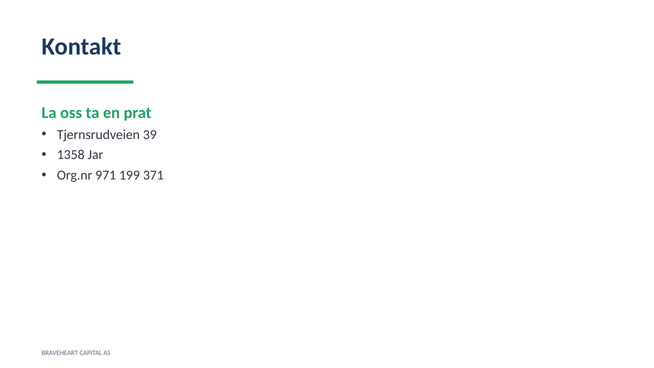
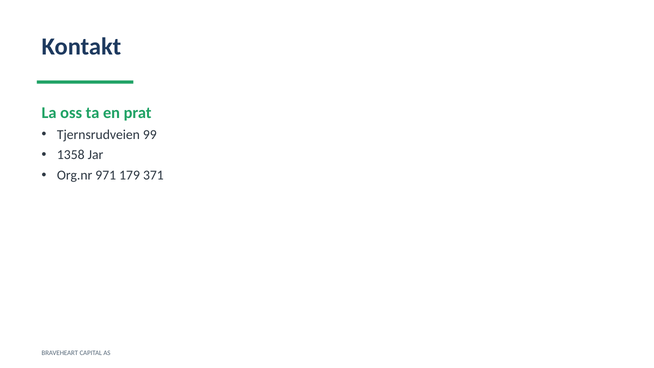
39: 39 -> 99 (150, 134)
199: 199 -> 179 (130, 175)
